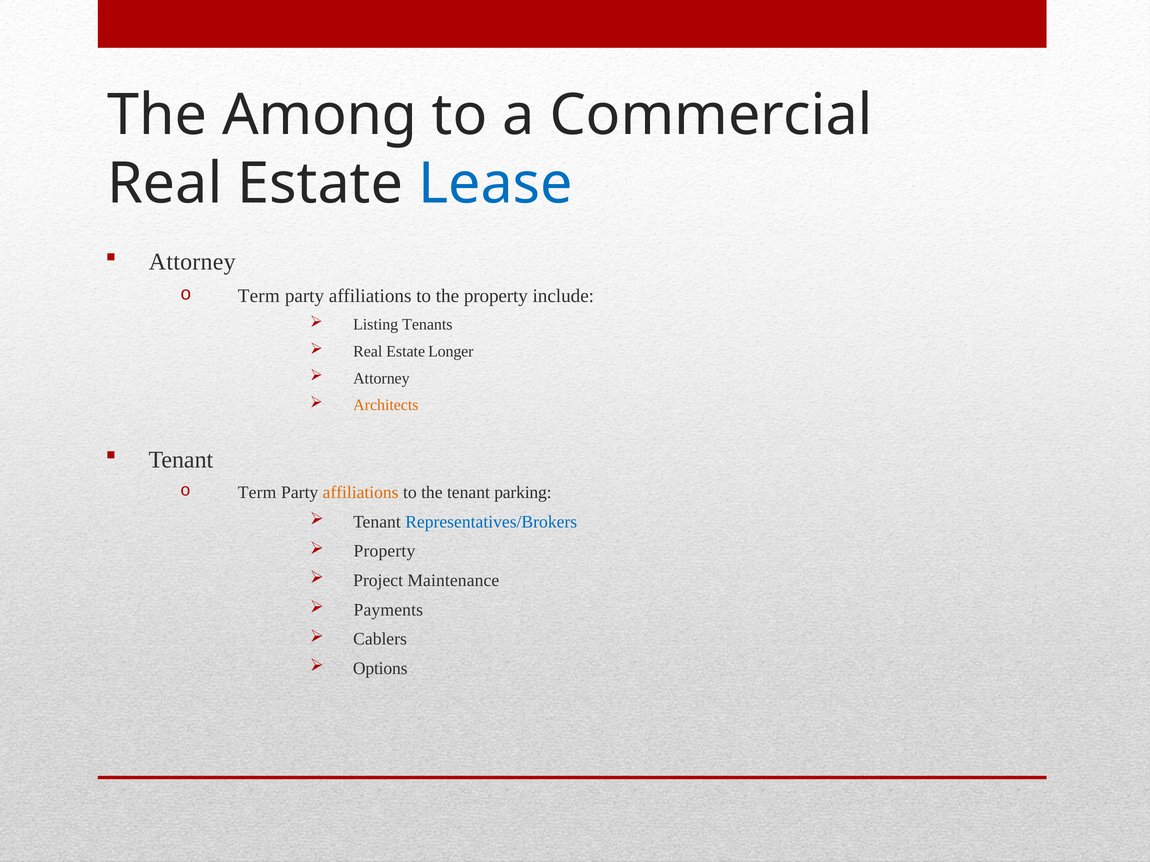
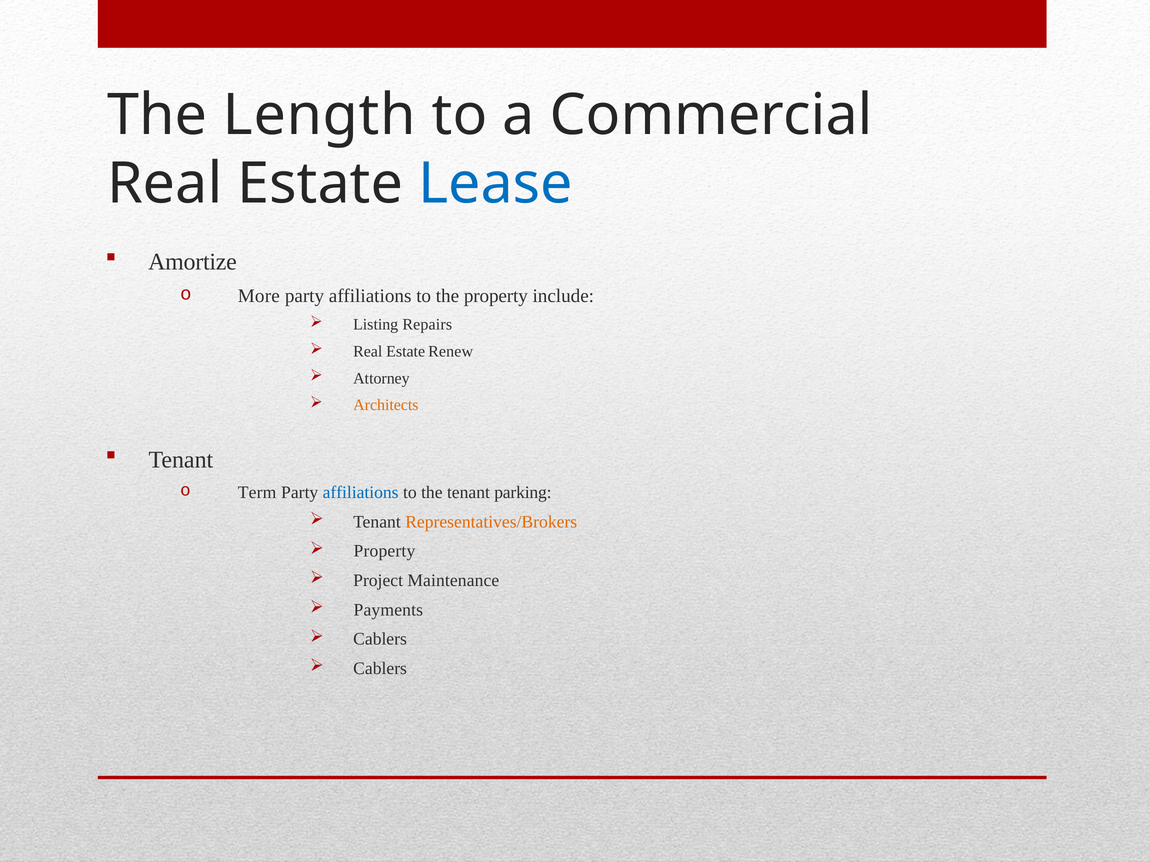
Among: Among -> Length (319, 115)
Attorney: Attorney -> Amortize (192, 262)
Term: Term -> More (259, 296)
Tenants: Tenants -> Repairs (427, 325)
Longer: Longer -> Renew (451, 352)
affiliations colour: orange -> blue (361, 493)
Representatives/Brokers colour: blue -> orange (491, 522)
Options: Options -> Cablers (380, 669)
